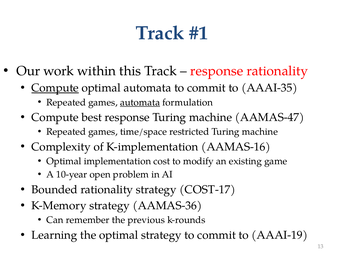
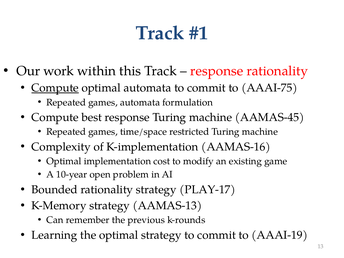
AAAI-35: AAAI-35 -> AAAI-75 (269, 88)
automata underline: present -> none (140, 102)
AAMAS-47: AAMAS-47 -> AAMAS-45 (270, 117)
COST-17: COST-17 -> PLAY-17 (208, 190)
AAMAS-36: AAMAS-36 -> AAMAS-13 (167, 206)
